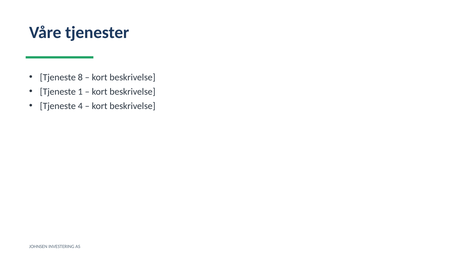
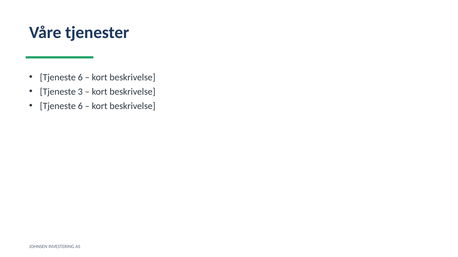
8: 8 -> 6 (80, 78)
1: 1 -> 3 (80, 92)
4: 4 -> 6 (80, 106)
